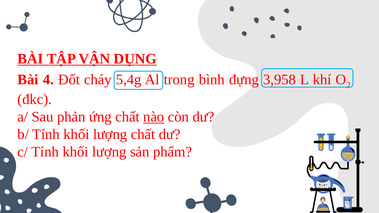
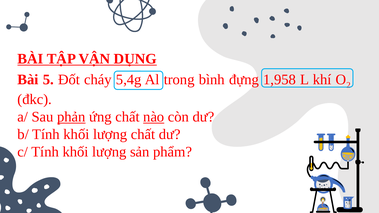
4: 4 -> 5 (48, 80)
3,958: 3,958 -> 1,958 (280, 80)
phản underline: none -> present (71, 117)
